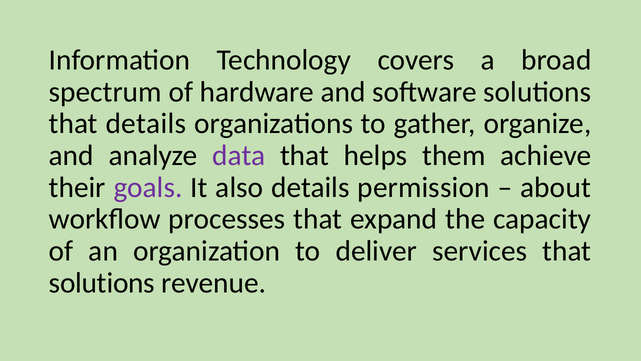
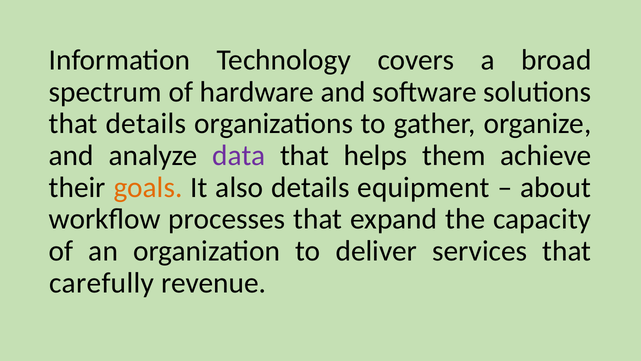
goals colour: purple -> orange (148, 187)
permission: permission -> equipment (424, 187)
solutions: solutions -> carefully (102, 283)
